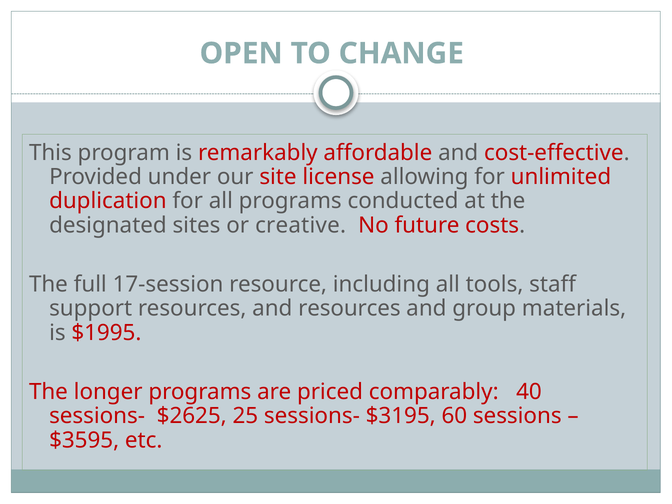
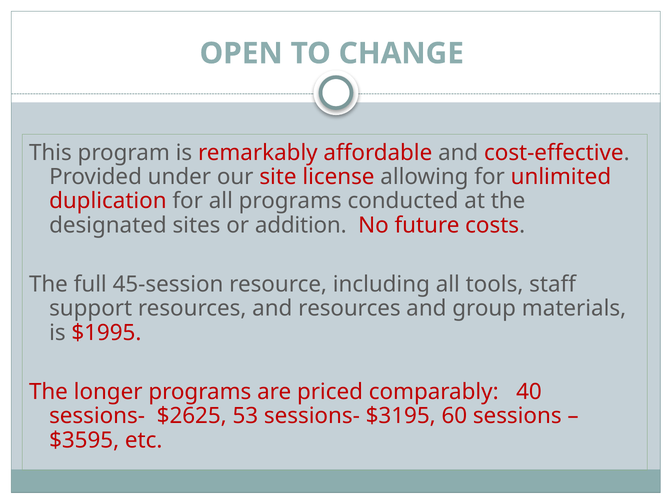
creative: creative -> addition (301, 225)
17-session: 17-session -> 45-session (168, 284)
25: 25 -> 53 (245, 416)
